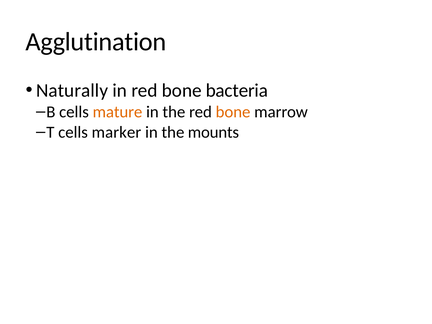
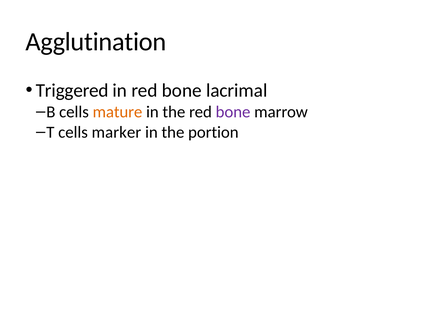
Naturally: Naturally -> Triggered (72, 91)
bacteria: bacteria -> lacrimal (237, 91)
bone colour: orange -> purple (233, 112)
mounts: mounts -> portion (213, 132)
